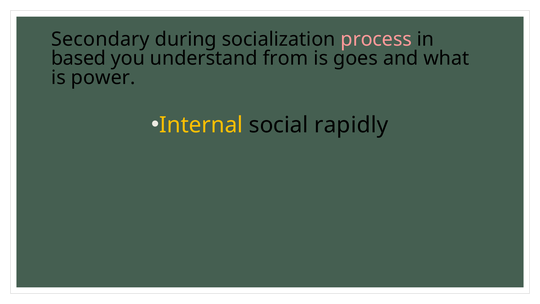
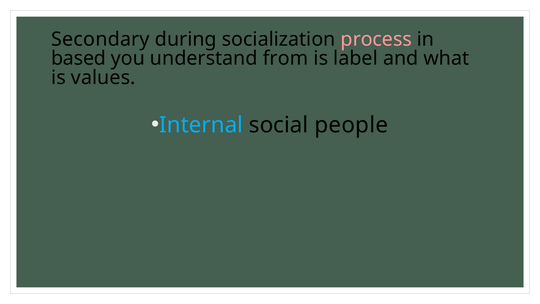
goes: goes -> label (356, 58)
power: power -> values (103, 78)
Internal colour: yellow -> light blue (201, 125)
rapidly: rapidly -> people (351, 125)
